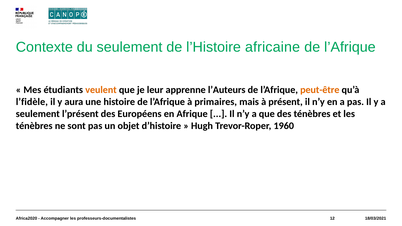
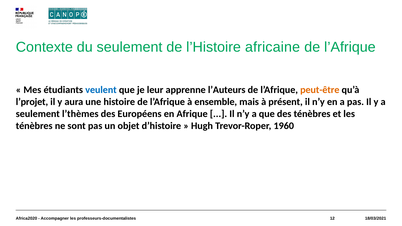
veulent colour: orange -> blue (101, 90)
l’fidèle: l’fidèle -> l’projet (32, 102)
primaires: primaires -> ensemble (216, 102)
l’présent: l’présent -> l’thèmes (80, 114)
